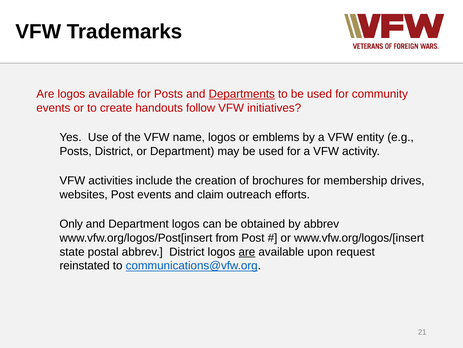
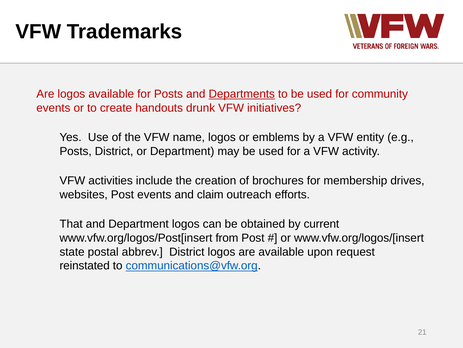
follow: follow -> drunk (201, 108)
Only: Only -> That (71, 224)
by abbrev: abbrev -> current (321, 224)
are underline: present -> none (247, 251)
